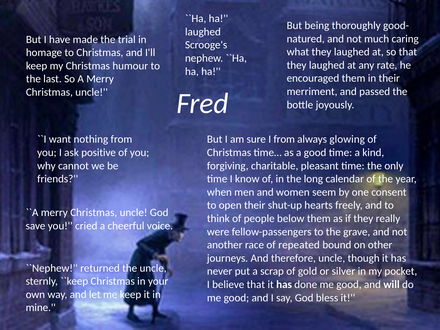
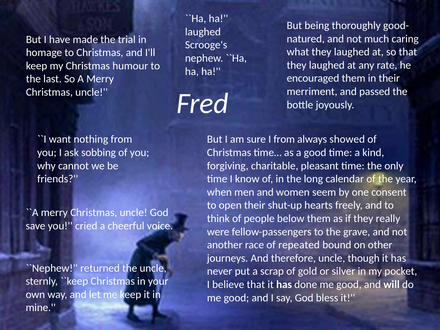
glowing: glowing -> showed (347, 139)
positive: positive -> sobbing (99, 153)
